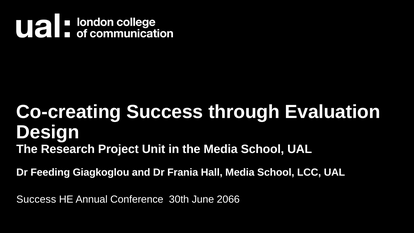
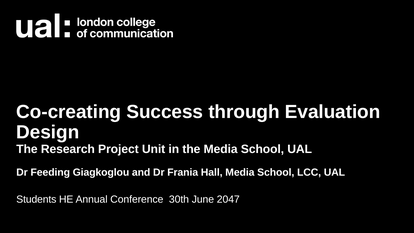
Success: Success -> Students (36, 199)
2066: 2066 -> 2047 (228, 199)
